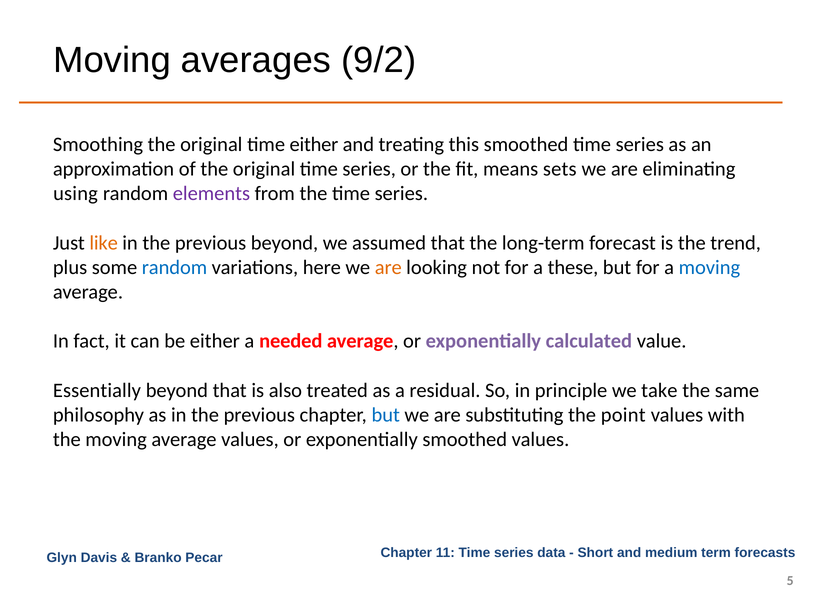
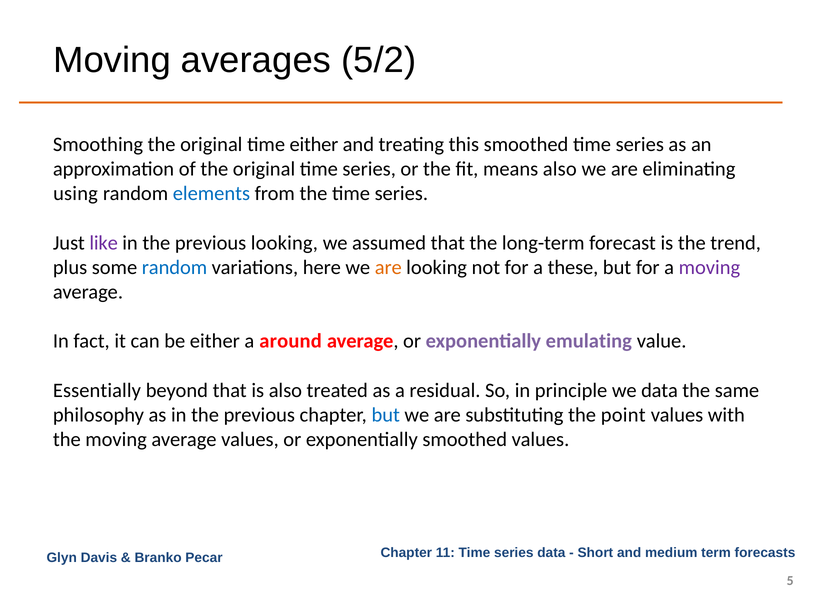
9/2: 9/2 -> 5/2 (379, 60)
means sets: sets -> also (560, 169)
elements colour: purple -> blue (211, 194)
like colour: orange -> purple (104, 243)
previous beyond: beyond -> looking (284, 243)
moving colour: blue -> purple (709, 268)
needed: needed -> around (291, 342)
calculated: calculated -> emulating (589, 342)
we take: take -> data (660, 391)
